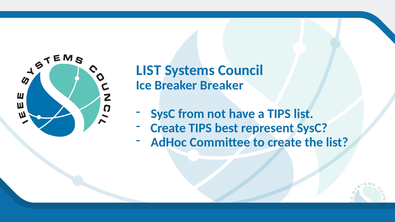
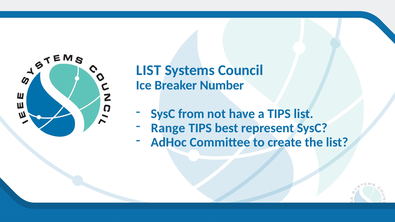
Breaker Breaker: Breaker -> Number (222, 85)
Create: Create -> Range (168, 128)
